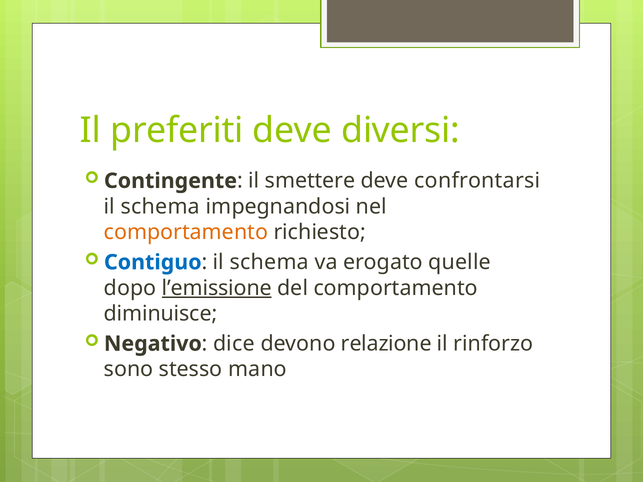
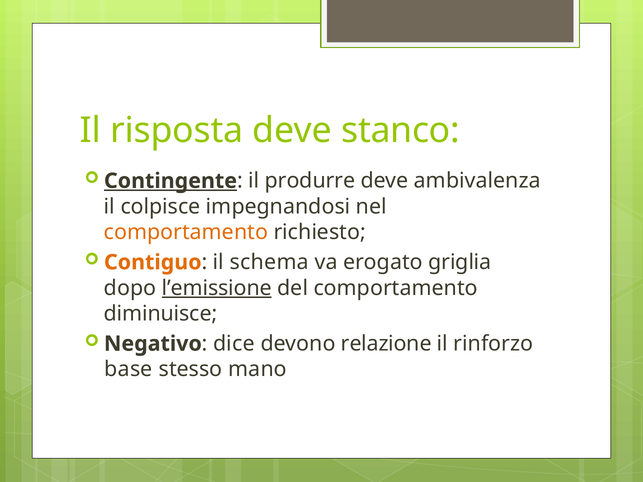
preferiti: preferiti -> risposta (177, 130)
diversi: diversi -> stanco (401, 130)
Contingente underline: none -> present (170, 181)
smettere: smettere -> produrre (310, 181)
confrontarsi: confrontarsi -> ambivalenza (477, 181)
schema: schema -> colpisce (160, 207)
Contiguo colour: blue -> orange (153, 262)
quelle: quelle -> griglia (460, 262)
sono: sono -> base (128, 370)
